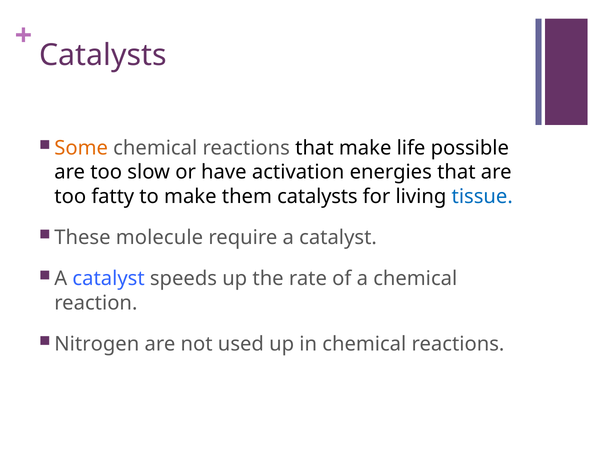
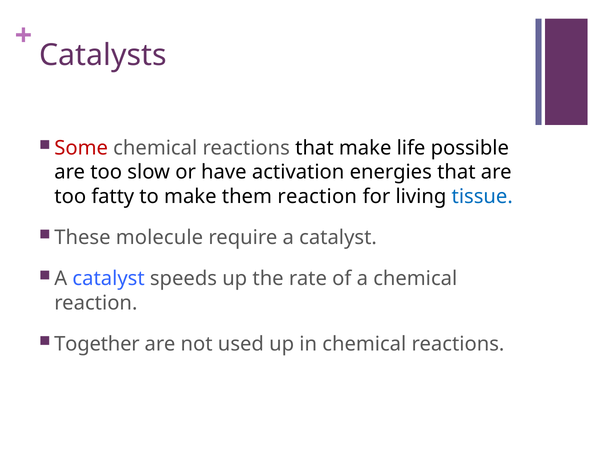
Some colour: orange -> red (81, 148)
them catalysts: catalysts -> reaction (317, 197)
Nitrogen: Nitrogen -> Together (97, 344)
